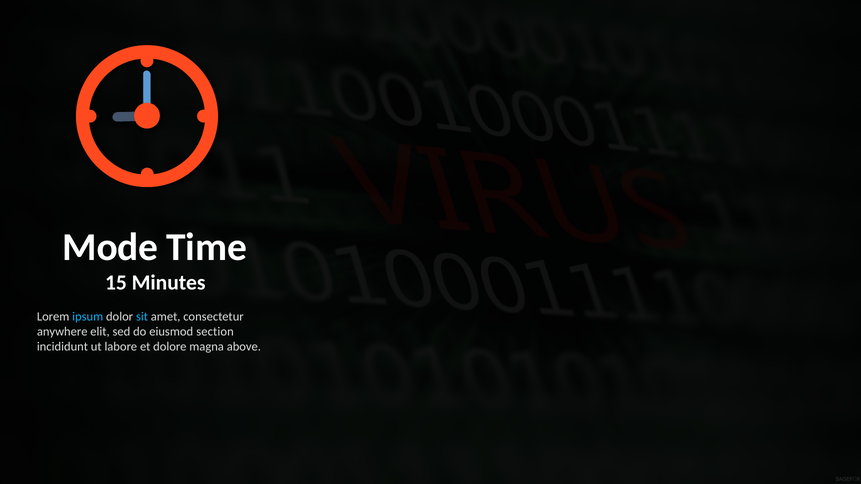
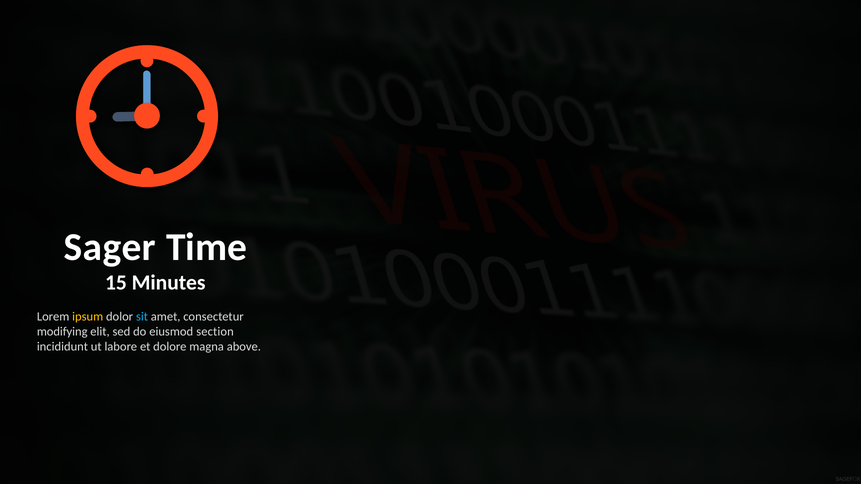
Mode: Mode -> Sager (110, 247)
ipsum colour: light blue -> yellow (88, 317)
anywhere: anywhere -> modifying (62, 332)
